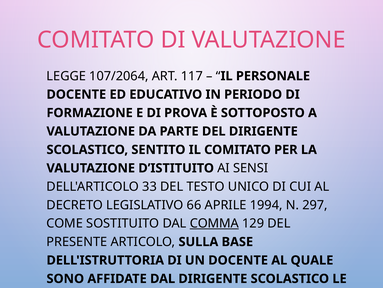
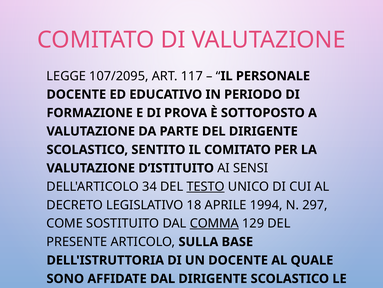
107/2064: 107/2064 -> 107/2095 (119, 76)
33: 33 -> 34 (150, 186)
TESTO underline: none -> present (206, 186)
66: 66 -> 18 (194, 205)
